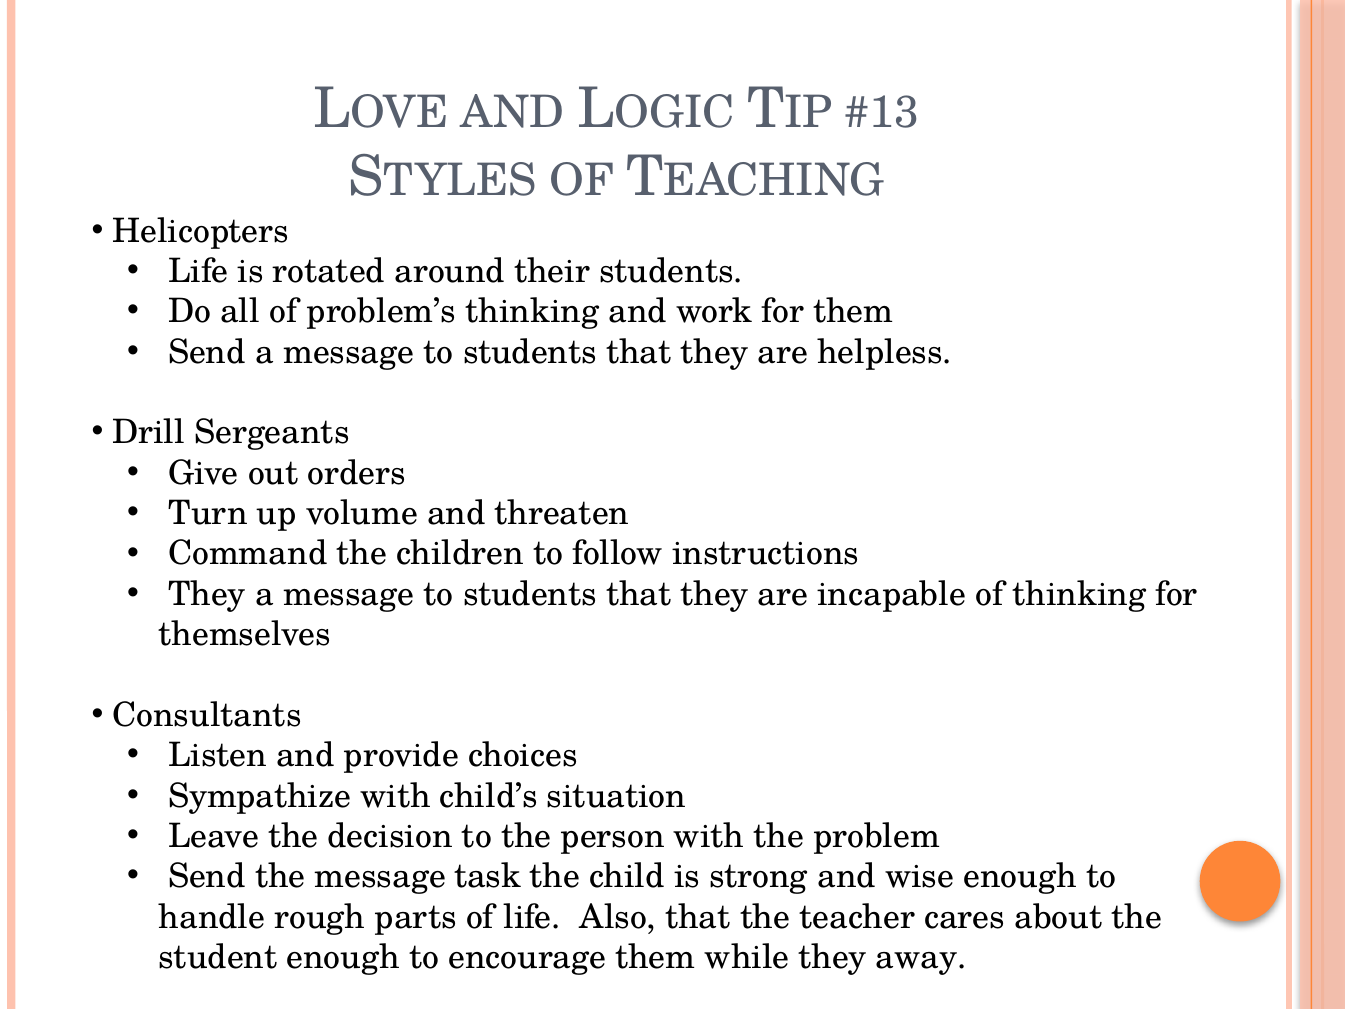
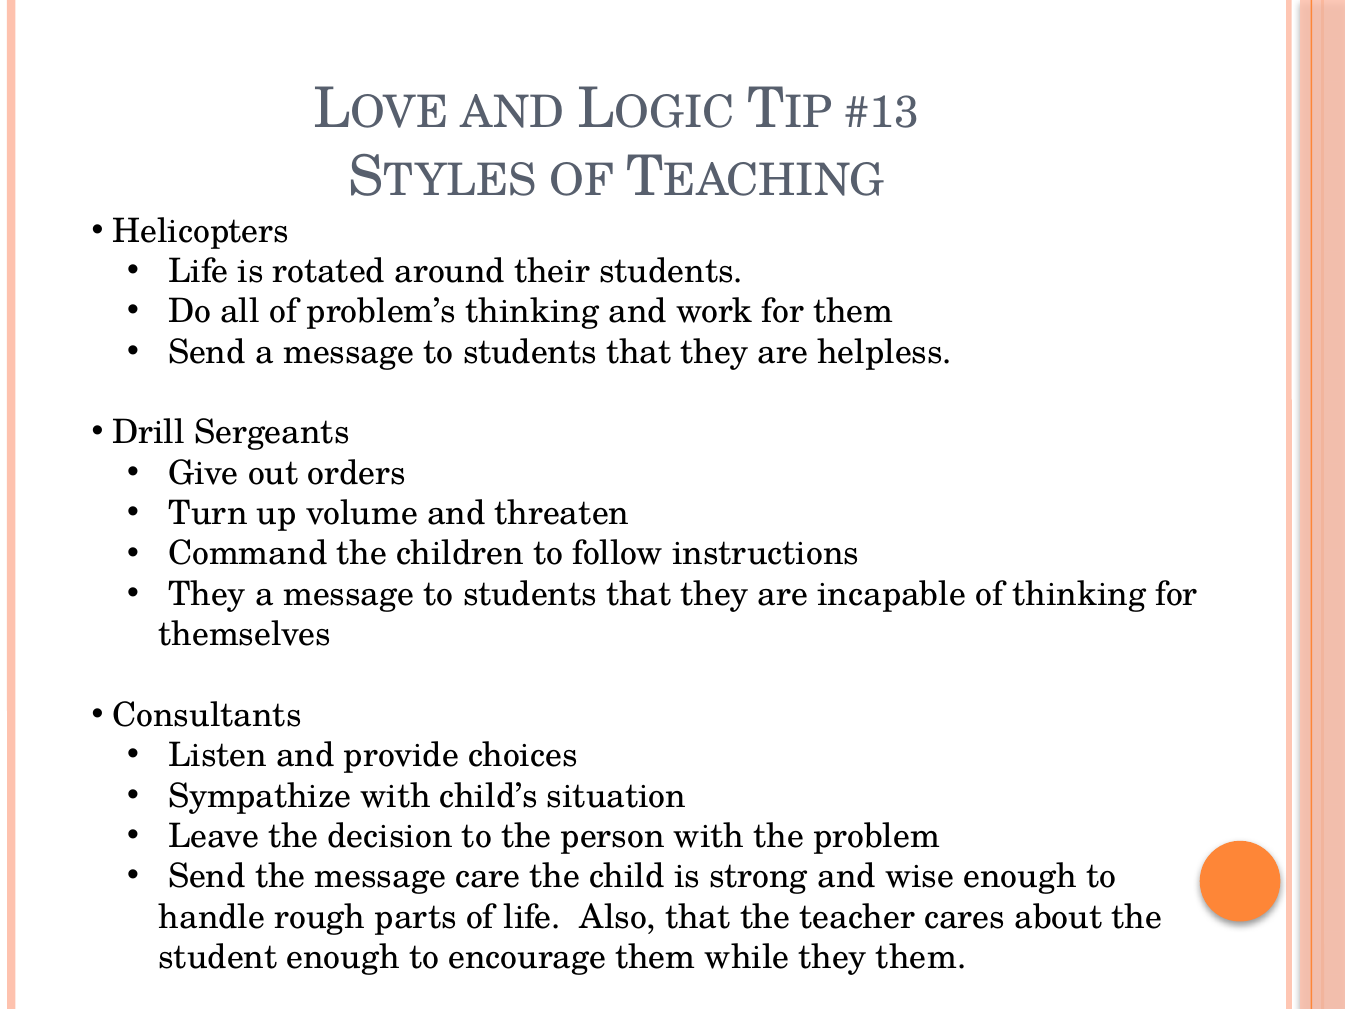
task: task -> care (488, 876)
they away: away -> them (921, 957)
